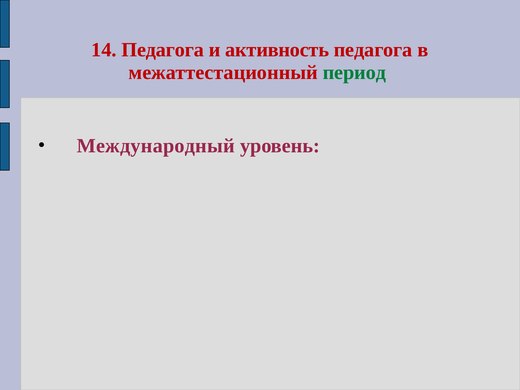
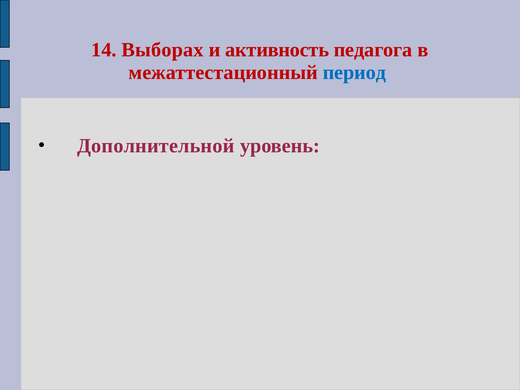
14 Педагога: Педагога -> Выборах (163, 50)
период colour: green -> blue (354, 72)
Международный: Международный -> Дополнительной (156, 146)
